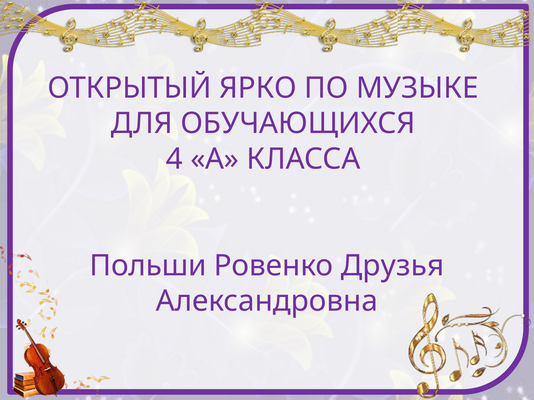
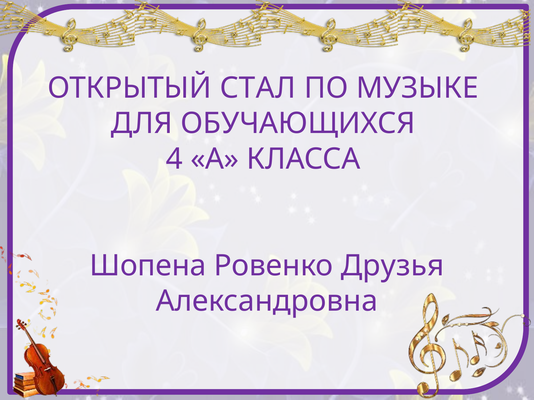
ЯРКО: ЯРКО -> СТАЛ (258, 88)
Польши: Польши -> Шопена (148, 266)
